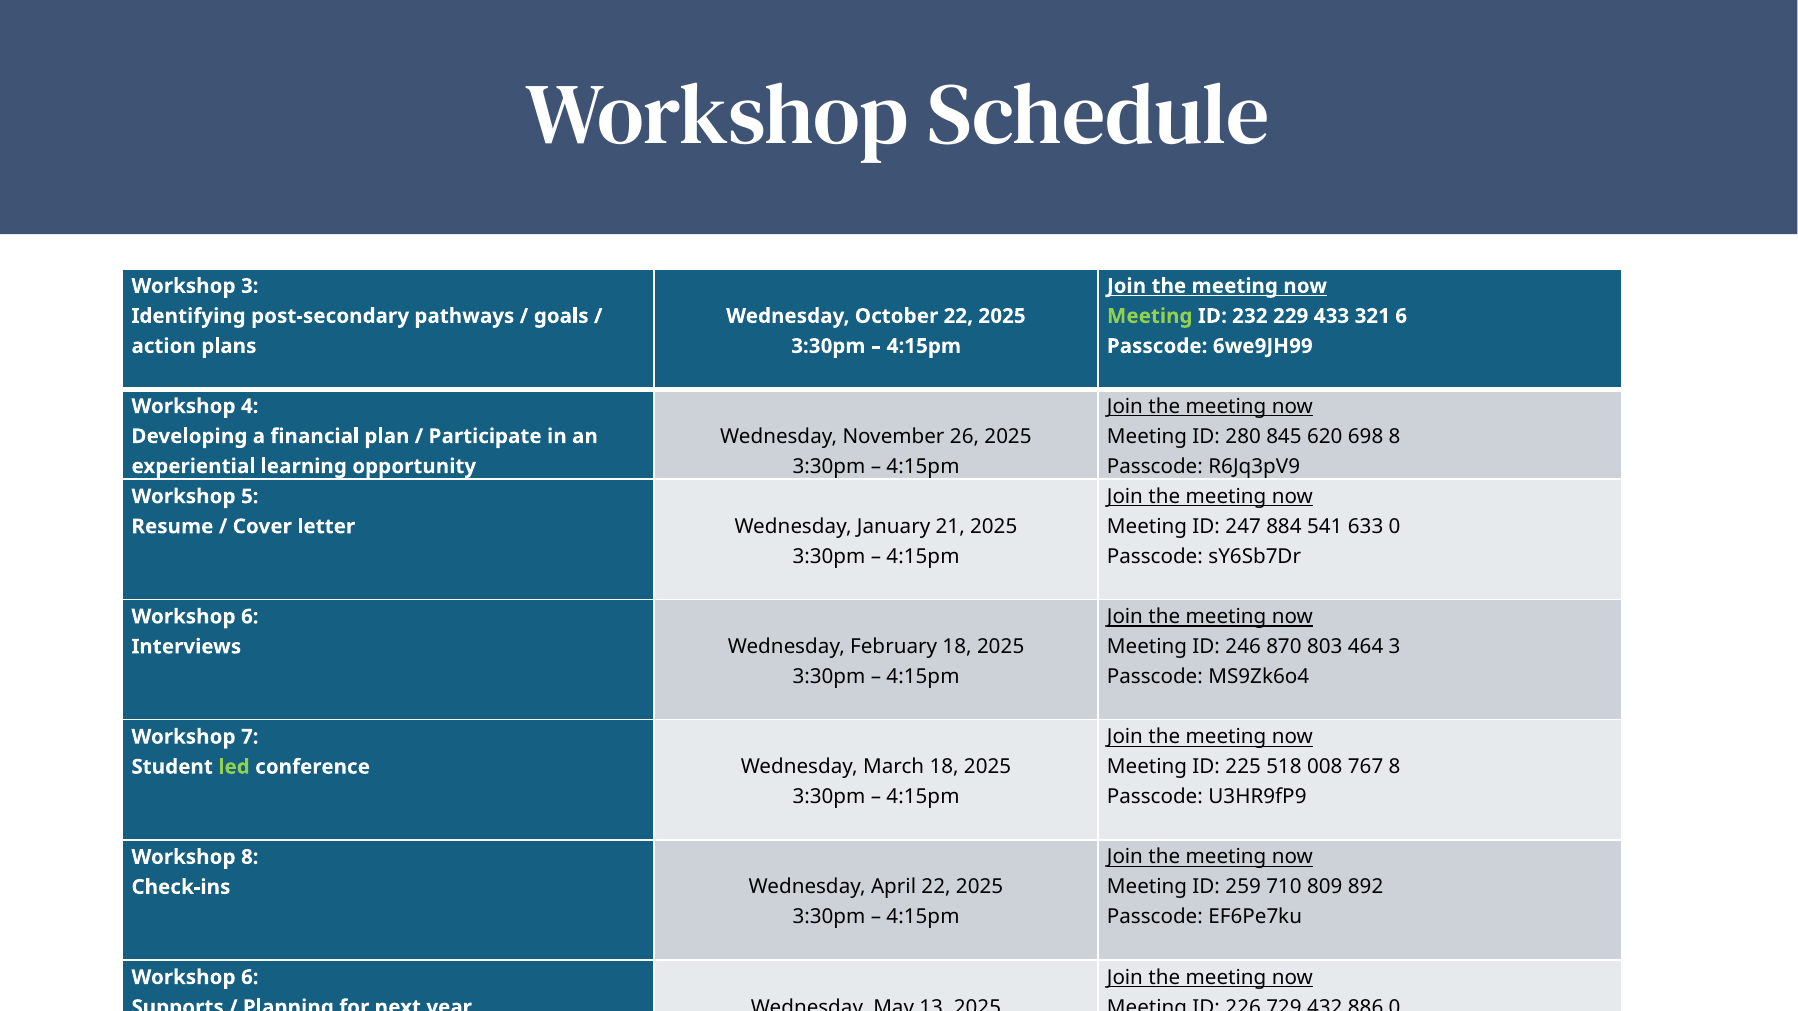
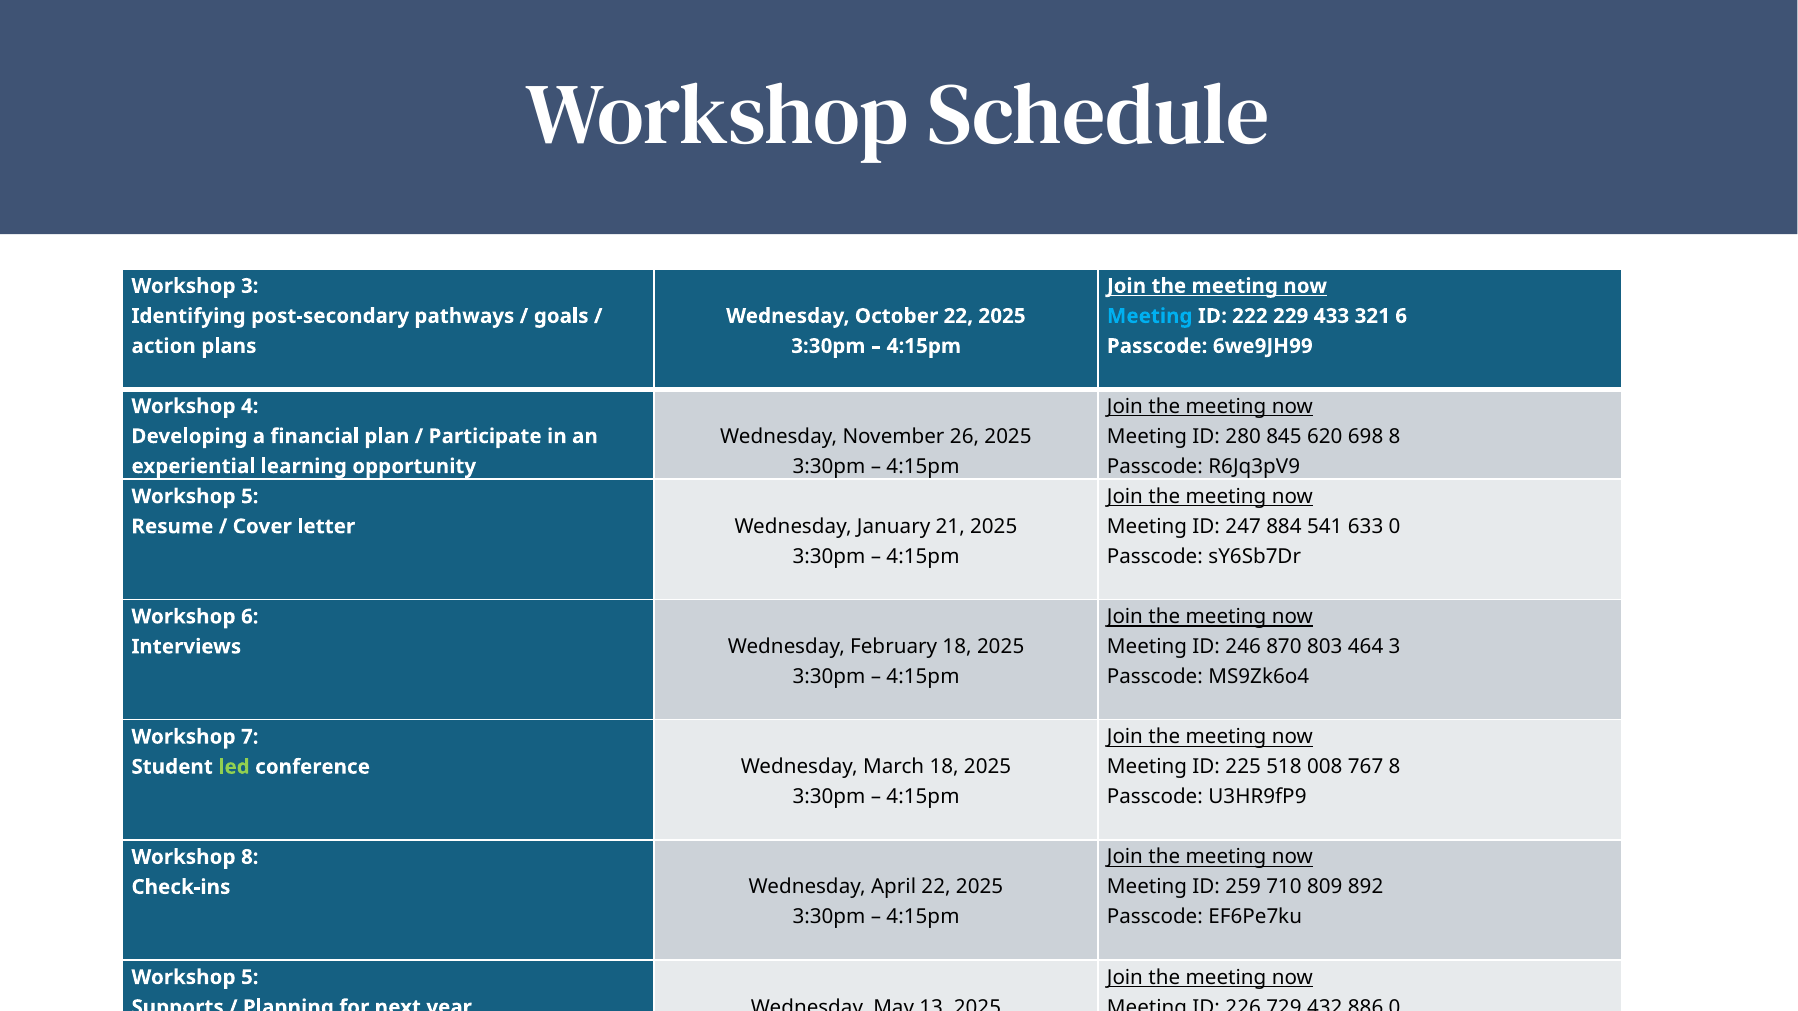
Meeting colour: light green -> light blue (1150, 316)
232: 232 -> 222 (1250, 316)
6: 6 -> 5 (250, 978)
